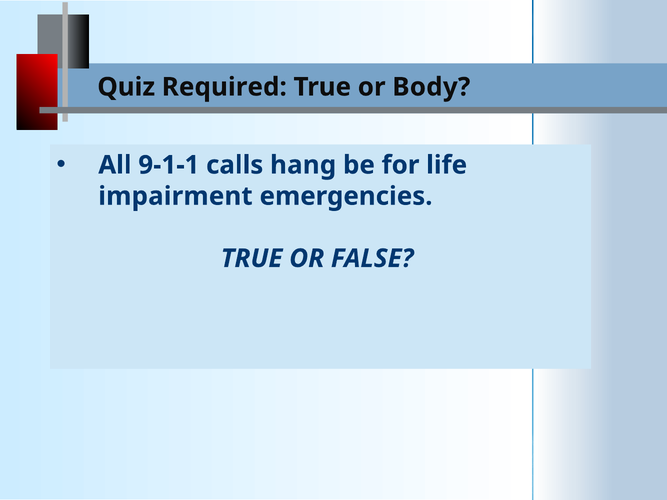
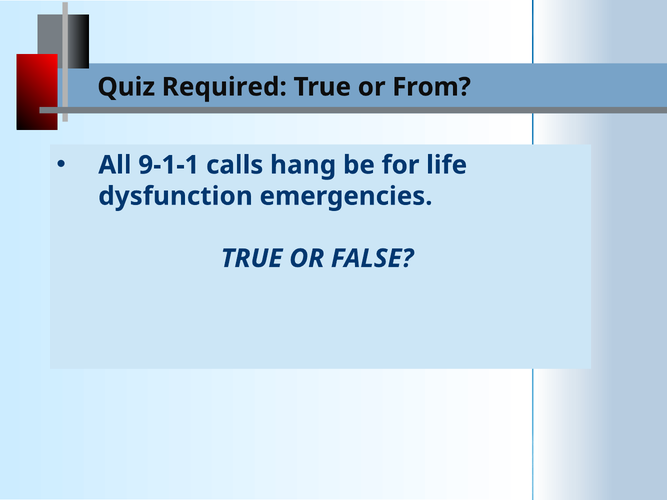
Body: Body -> From (432, 87)
impairment: impairment -> dysfunction (176, 196)
